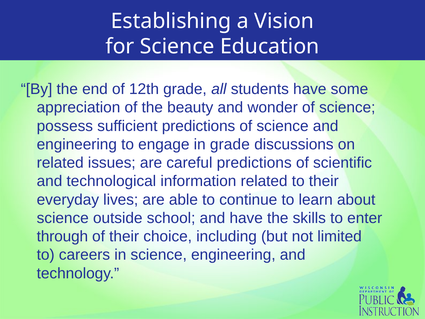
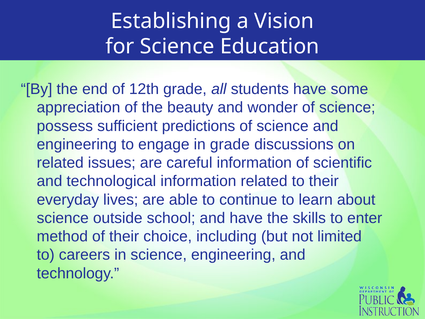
careful predictions: predictions -> information (254, 163)
through: through -> method (62, 236)
